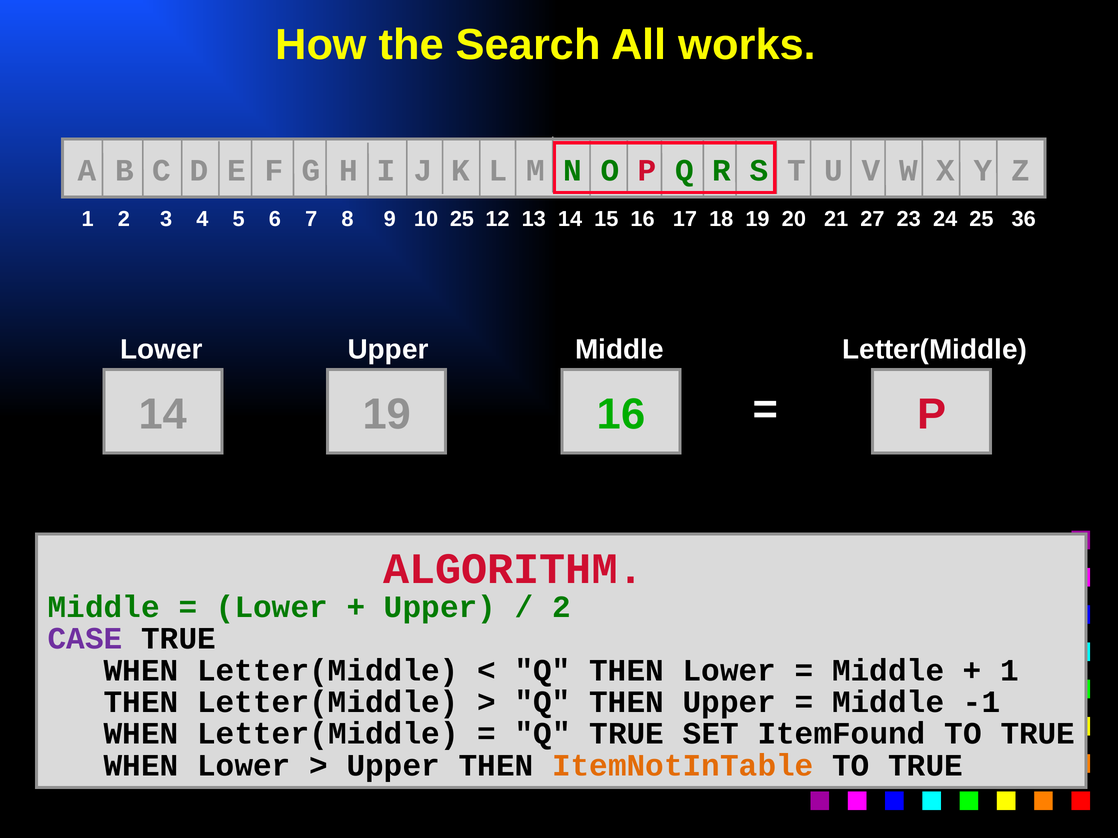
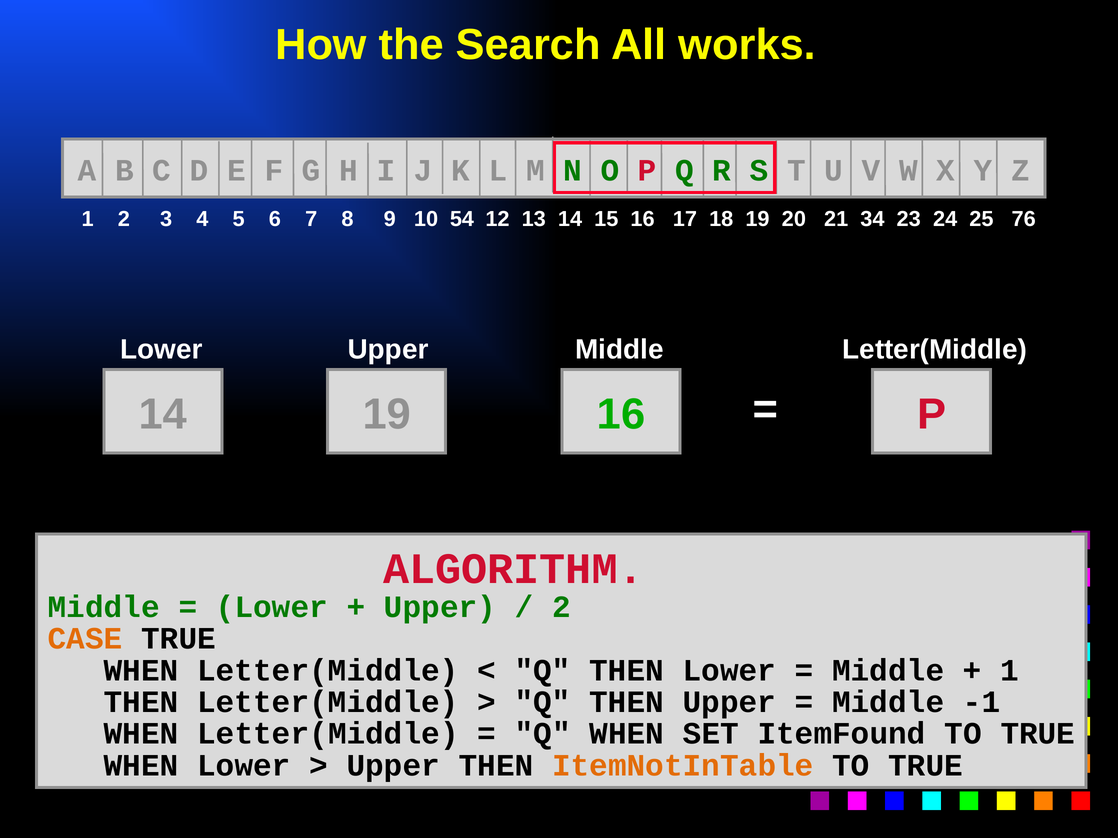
10 25: 25 -> 54 (462, 219)
27: 27 -> 34 (872, 219)
36: 36 -> 76 (1024, 219)
CASE colour: purple -> orange (85, 639)
Q TRUE: TRUE -> WHEN (627, 734)
